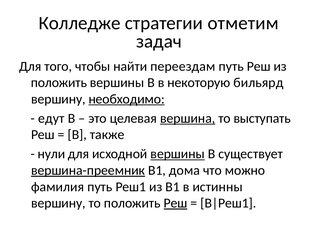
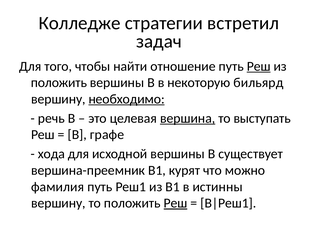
отметим: отметим -> встретил (243, 23)
переездам: переездам -> отношение (183, 66)
Реш underline: none -> present (259, 66)
едут: едут -> речь (51, 119)
также: также -> графе (107, 135)
нули: нули -> хода (51, 154)
вершины underline: present -> none (178, 154)
вершина-преемник underline: present -> none (88, 171)
дома: дома -> курят (185, 171)
